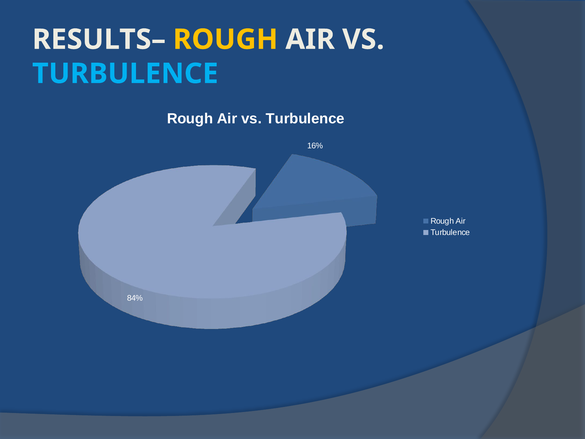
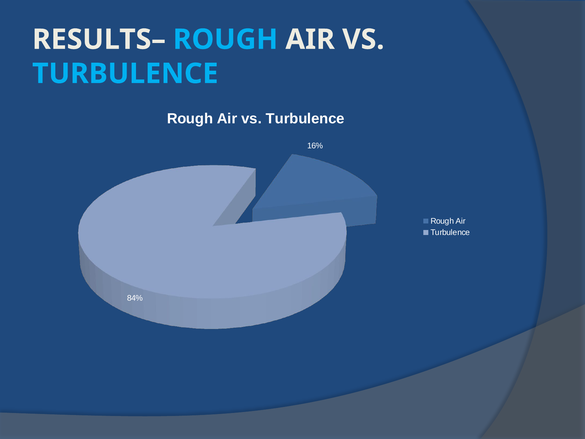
ROUGH colour: yellow -> light blue (225, 39)
